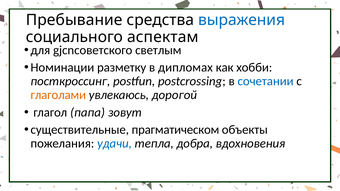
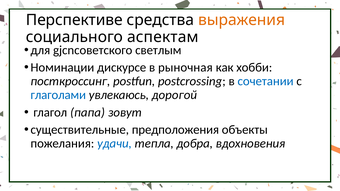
Пребывание: Пребывание -> Перспективе (74, 20)
выражения colour: blue -> orange (242, 20)
разметку: разметку -> дискурсе (122, 68)
дипломах: дипломах -> рыночная (185, 68)
глаголами colour: orange -> blue (58, 95)
прагматическом: прагматическом -> предположения (175, 130)
